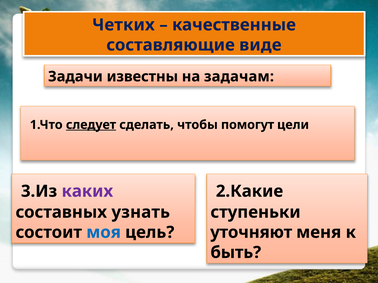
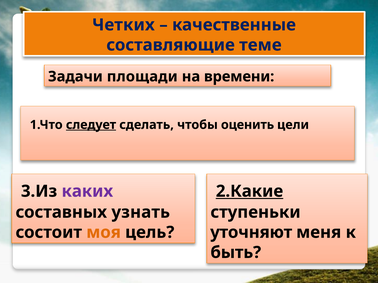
виде: виде -> теме (260, 45)
известны: известны -> площади (142, 77)
задачам: задачам -> времени (239, 77)
помогут: помогут -> оценить (248, 125)
2.Какие underline: none -> present (250, 192)
моя colour: blue -> orange (104, 233)
